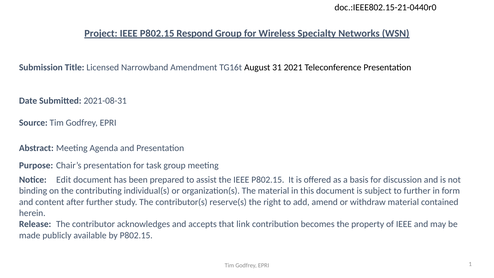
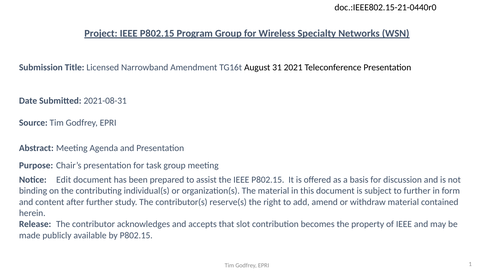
Respond: Respond -> Program (195, 33)
link: link -> slot (243, 224)
